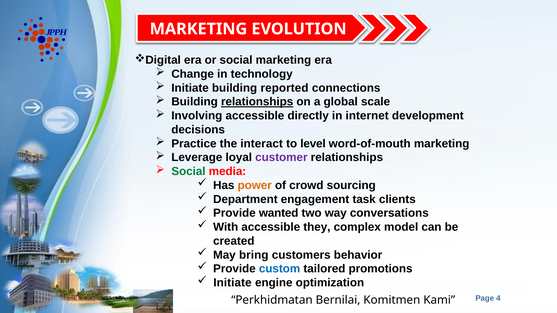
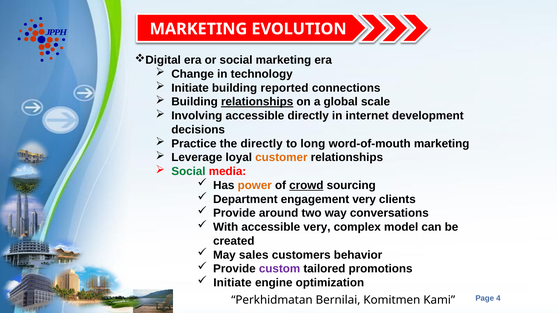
the interact: interact -> directly (262, 144)
level: level -> long (313, 144)
customer colour: purple -> orange (281, 158)
crowd underline: none -> present (306, 186)
engagement task: task -> very (364, 199)
wanted: wanted -> around (279, 213)
accessible they: they -> very (317, 227)
bring: bring -> sales (254, 255)
custom colour: blue -> purple (280, 269)
